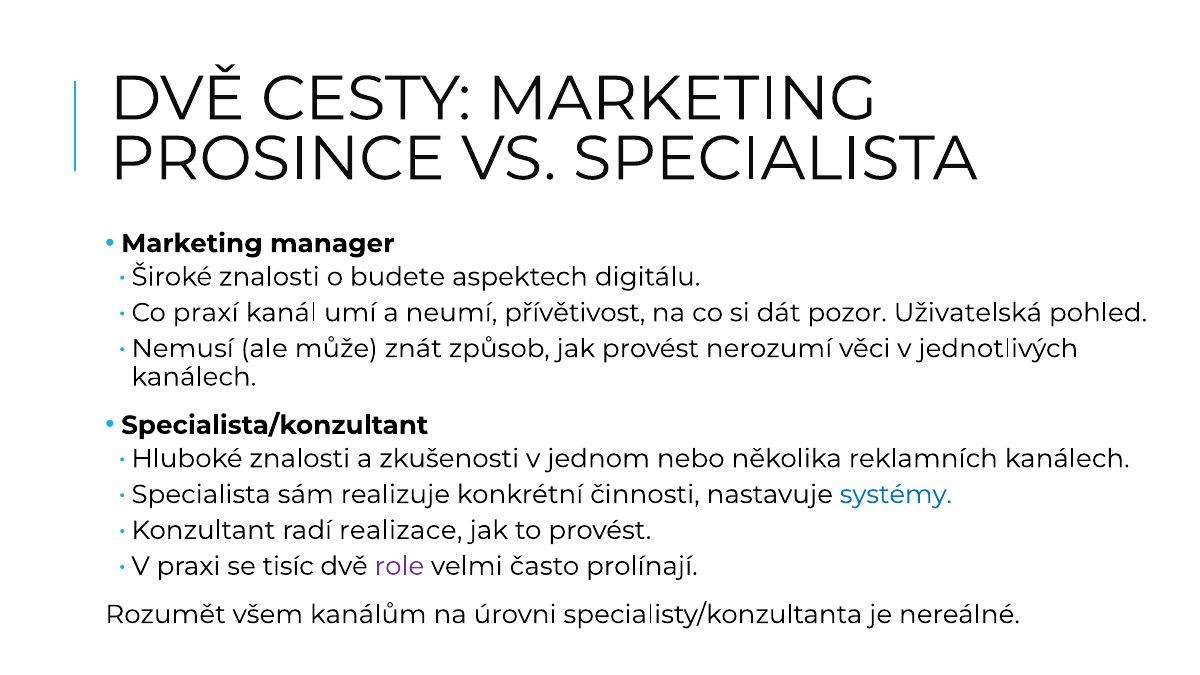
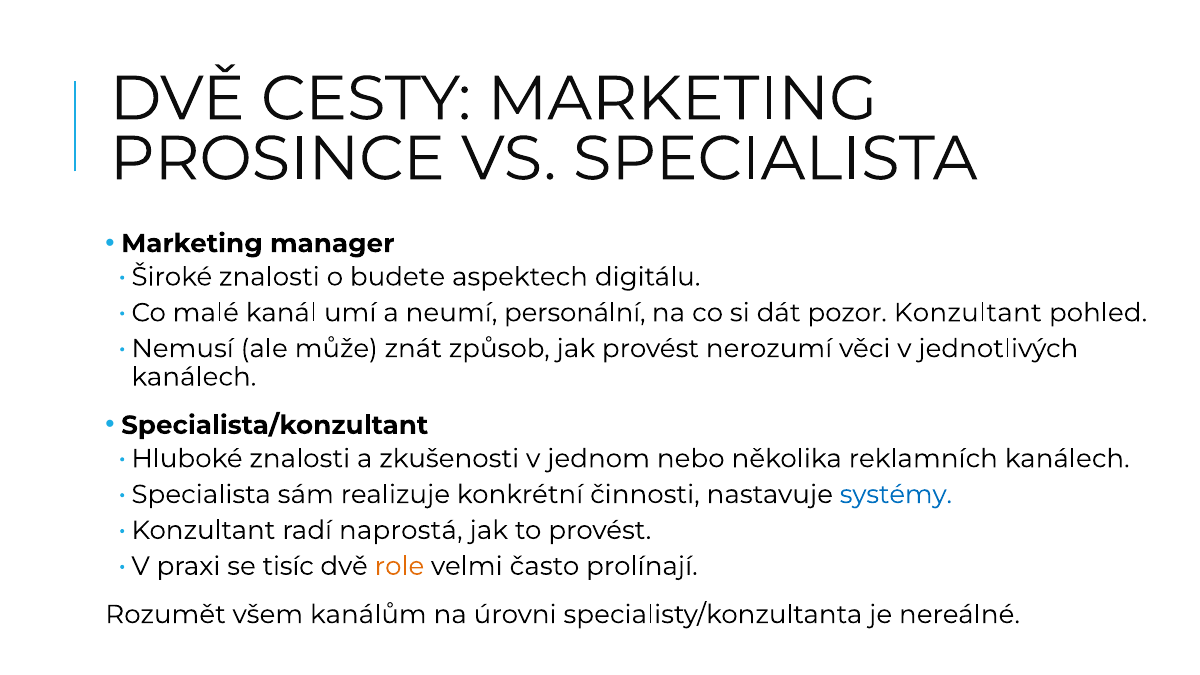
praxí: praxí -> malé (206, 313)
přívětivost: přívětivost -> personální (575, 313)
pozor Uživatelská: Uživatelská -> Konzultant (968, 313)
realizace: realizace -> naprostá (401, 530)
role colour: purple -> orange (399, 566)
